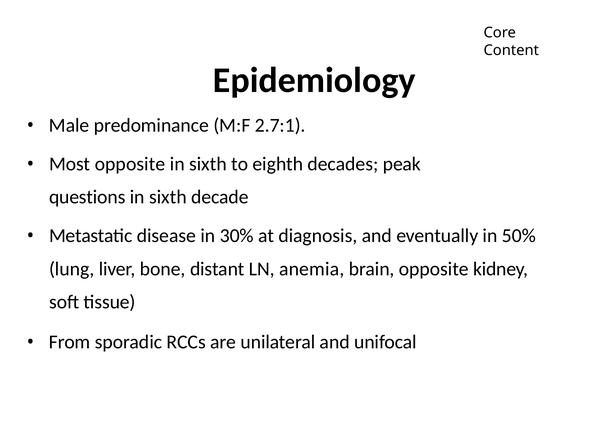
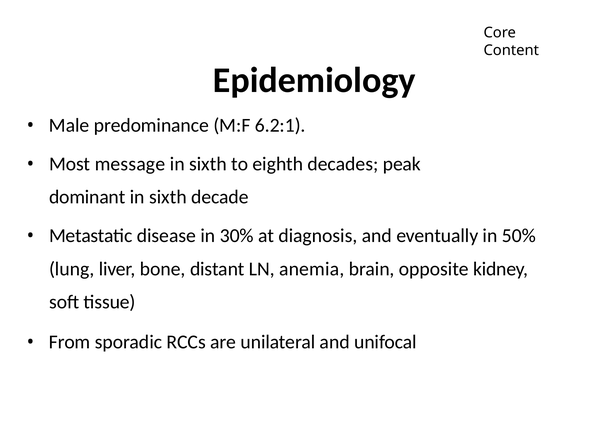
2.7:1: 2.7:1 -> 6.2:1 (280, 126)
Most opposite: opposite -> message (130, 164)
questions: questions -> dominant (87, 197)
